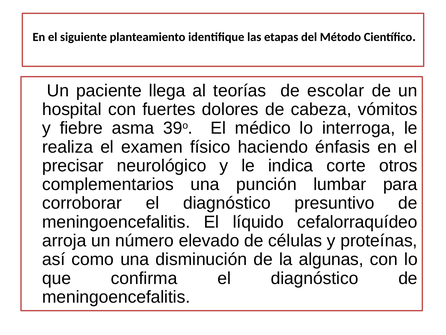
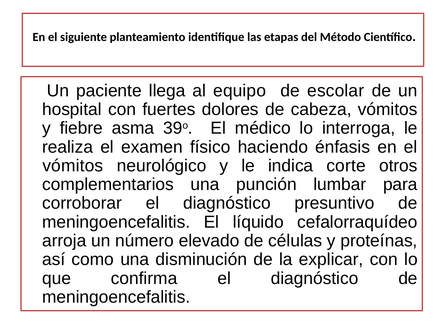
teorías: teorías -> equipo (240, 91)
precisar: precisar -> vómitos (73, 165)
algunas: algunas -> explicar (331, 259)
